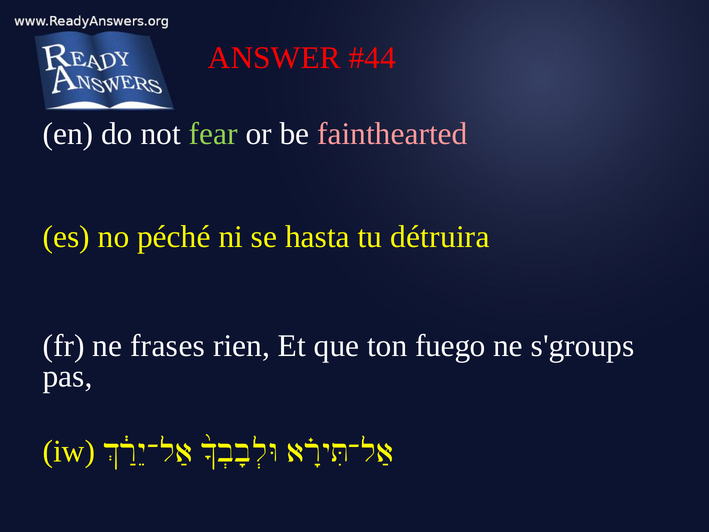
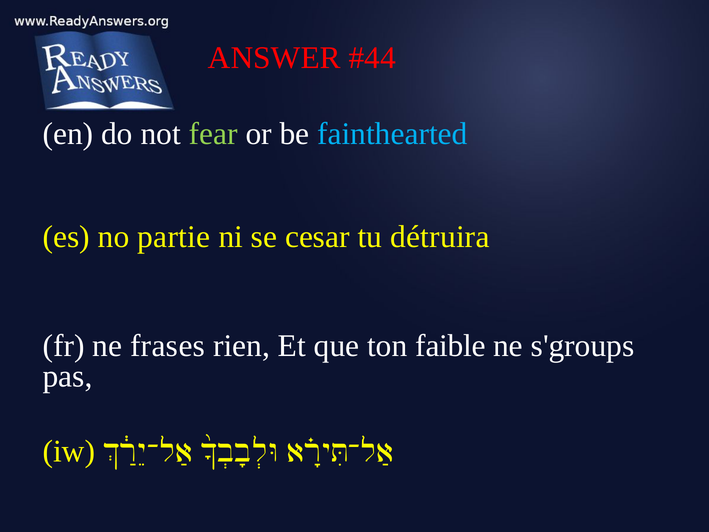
fainthearted colour: pink -> light blue (392, 134)
péché: péché -> partie (174, 237)
hasta: hasta -> cesar (317, 237)
fuego: fuego -> faible (450, 346)
